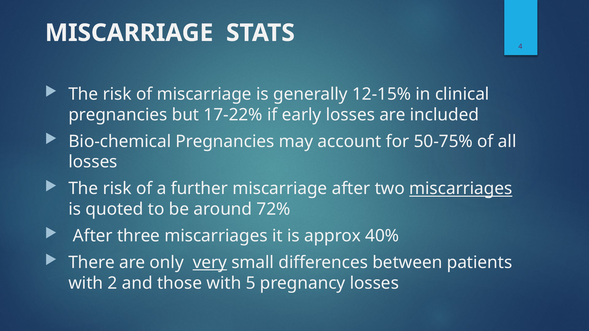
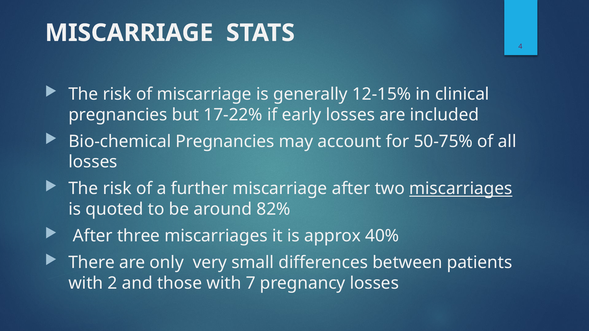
72%: 72% -> 82% (273, 209)
very underline: present -> none (210, 263)
5: 5 -> 7 (251, 283)
